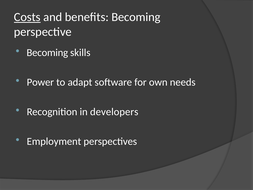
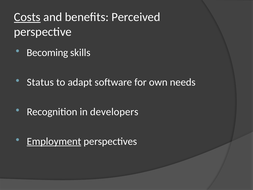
benefits Becoming: Becoming -> Perceived (136, 17)
Power: Power -> Status (40, 82)
Employment underline: none -> present (54, 141)
